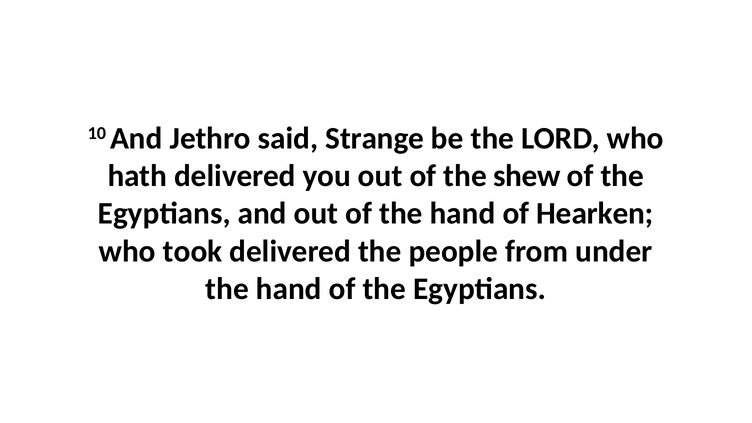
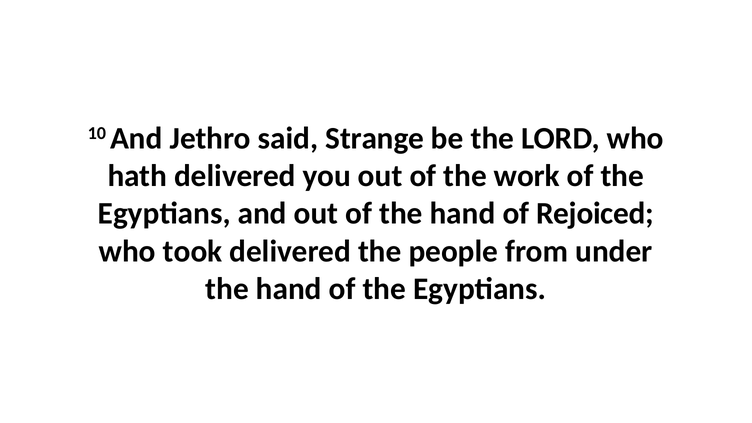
shew: shew -> work (527, 176)
Hearken: Hearken -> Rejoiced (595, 214)
